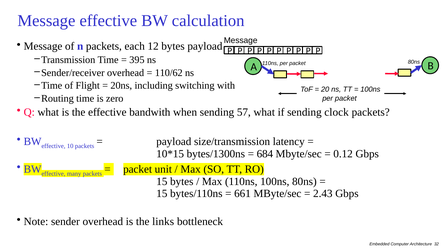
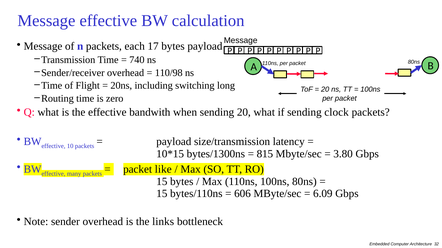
12: 12 -> 17 (153, 46)
395: 395 -> 740 (137, 60)
110/62: 110/62 -> 110/98 (169, 73)
with: with -> long (226, 86)
sending 57: 57 -> 20 (244, 112)
684: 684 -> 815 (265, 154)
0.12: 0.12 -> 3.80 (343, 154)
unit: unit -> like (163, 170)
661: 661 -> 606 (242, 194)
2.43: 2.43 -> 6.09 (323, 194)
